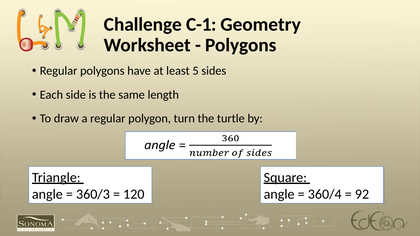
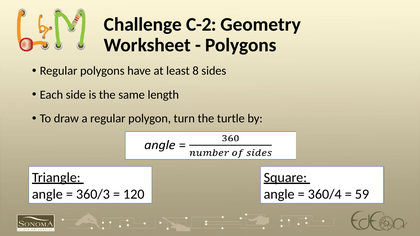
C-1: C-1 -> C-2 (201, 24)
5: 5 -> 8 (196, 71)
92: 92 -> 59 (362, 194)
